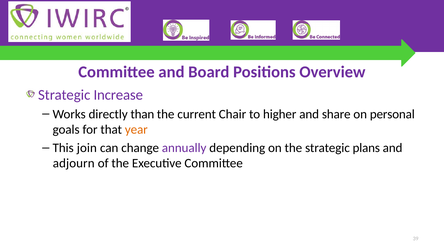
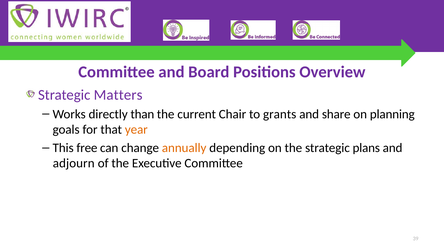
Increase: Increase -> Matters (118, 95)
higher: higher -> grants (280, 114)
personal: personal -> planning (392, 114)
join: join -> free (87, 148)
annually colour: purple -> orange (184, 148)
